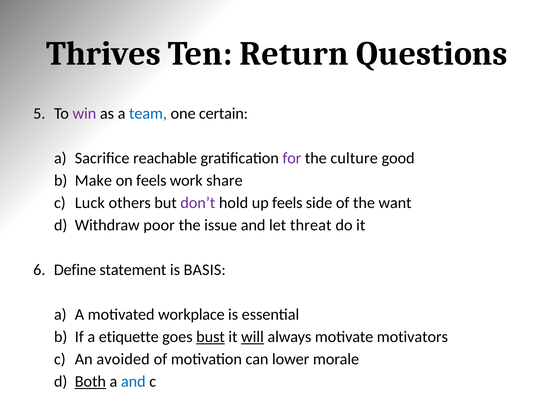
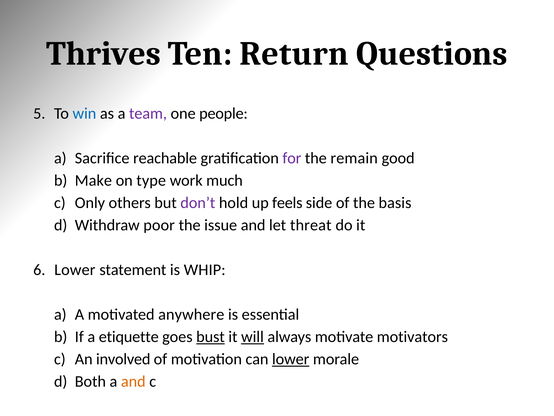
win colour: purple -> blue (84, 113)
team colour: blue -> purple (148, 113)
certain: certain -> people (223, 113)
culture: culture -> remain (354, 158)
on feels: feels -> type (151, 180)
share: share -> much (225, 180)
Luck: Luck -> Only (90, 203)
want: want -> basis (395, 203)
Define: Define -> Lower (75, 269)
BASIS: BASIS -> WHIP (205, 269)
workplace: workplace -> anywhere (191, 314)
avoided: avoided -> involved (123, 359)
lower underline: none -> present (291, 359)
Both underline: present -> none (90, 381)
and colour: blue -> orange (133, 381)
